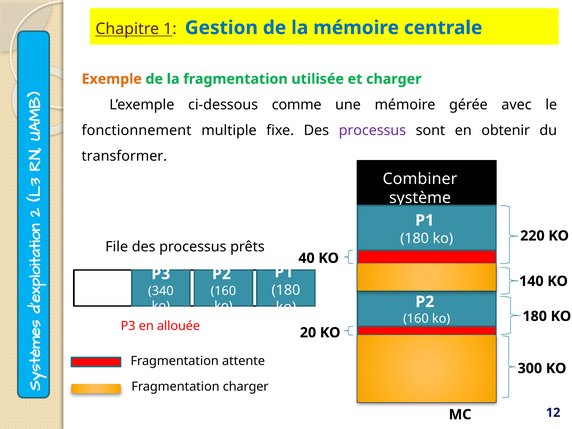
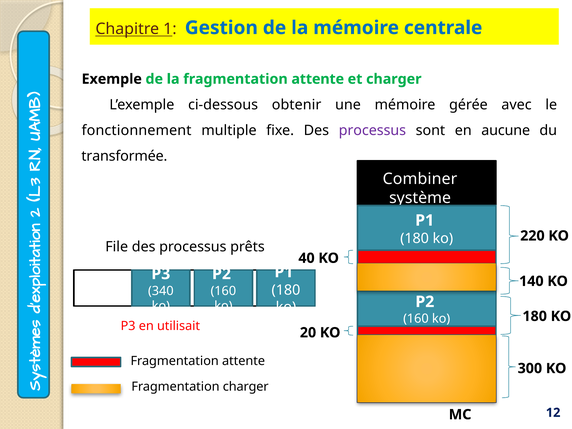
Exemple colour: orange -> black (112, 79)
la fragmentation utilisée: utilisée -> attente (318, 79)
comme: comme -> obtenir (297, 105)
obtenir: obtenir -> aucune (506, 131)
transformer: transformer -> transformée (124, 156)
allouée: allouée -> utilisait (179, 326)
